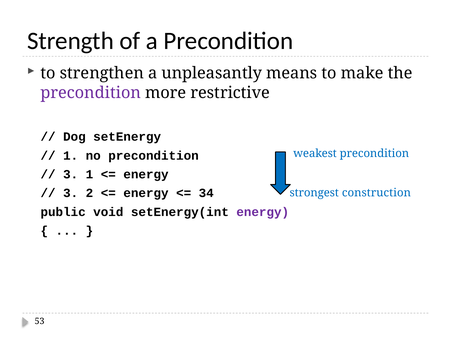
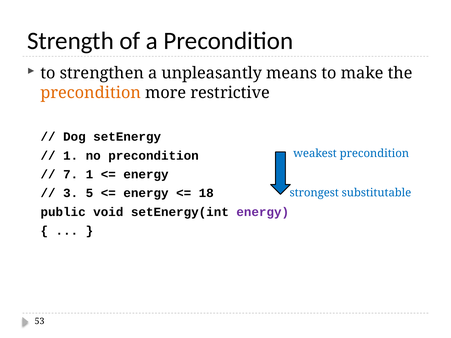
precondition colour: purple -> orange (91, 93)
3: 3 -> 7 (71, 175)
2: 2 -> 5 (89, 193)
34: 34 -> 18 (206, 193)
construction: construction -> substitutable (376, 193)
